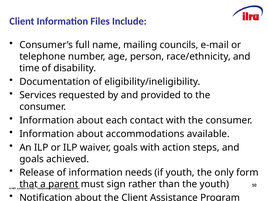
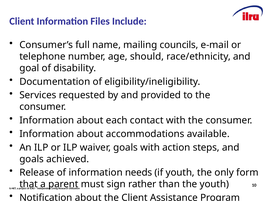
person: person -> should (147, 57)
time: time -> goal (29, 68)
